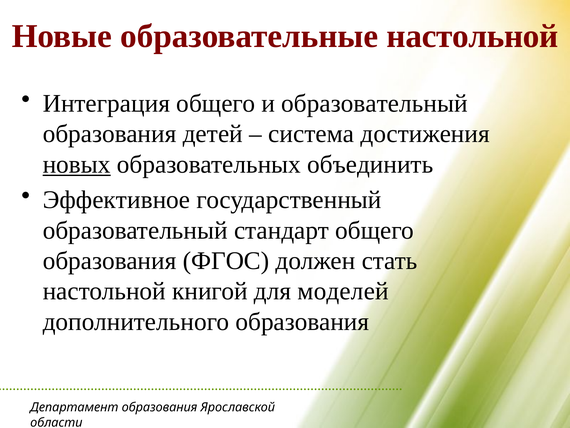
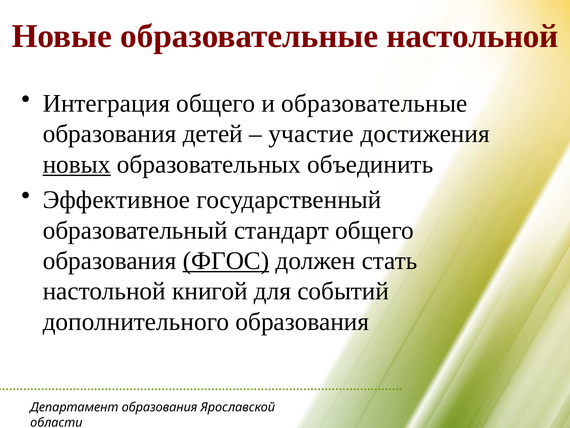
и образовательный: образовательный -> образовательные (374, 103)
система: система -> участие (311, 134)
ФГОС underline: none -> present (226, 261)
моделей: моделей -> событий (343, 291)
